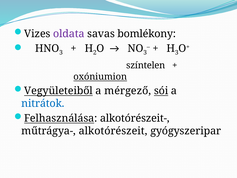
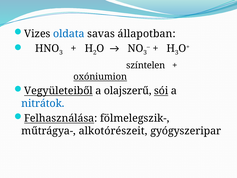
oldata colour: purple -> blue (69, 34)
bomlékony: bomlékony -> állapotban (147, 34)
mérgező: mérgező -> olajszerű (128, 91)
alkotórészeit-: alkotórészeit- -> fölmelegszik- (135, 118)
